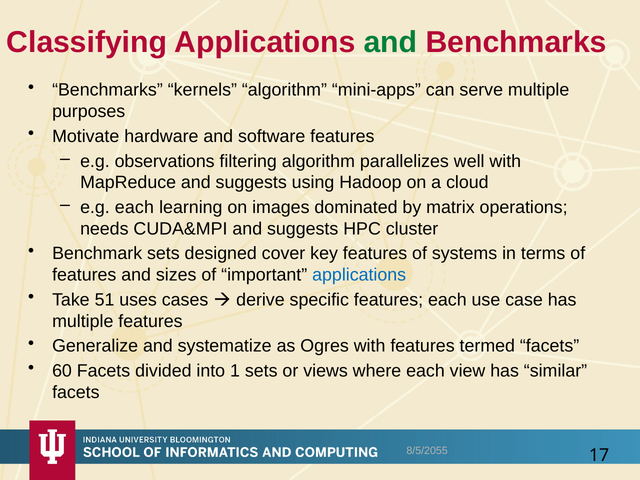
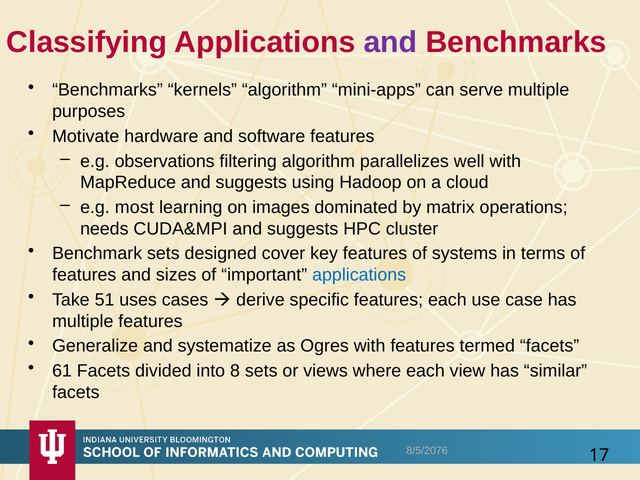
and colour: green -> purple (390, 42)
e.g each: each -> most (134, 207)
60: 60 -> 61 (62, 371)
1: 1 -> 8 (235, 371)
8/5/2055: 8/5/2055 -> 8/5/2076 (427, 451)
